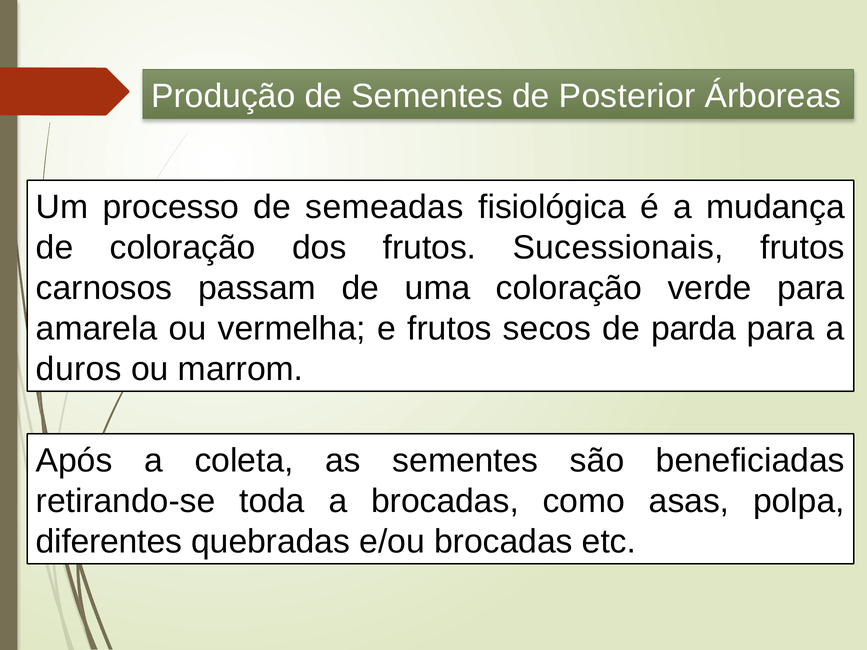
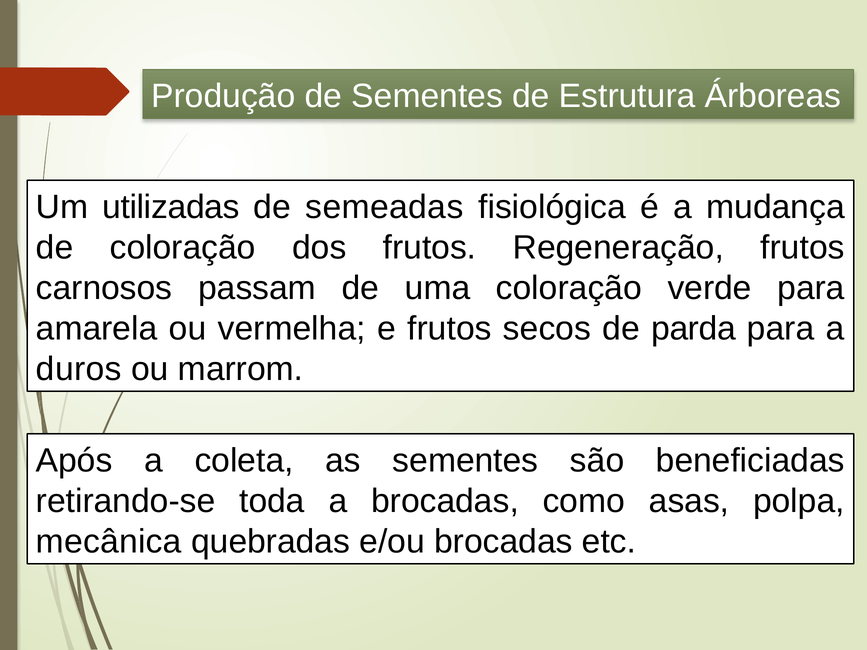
Posterior: Posterior -> Estrutura (627, 96)
processo: processo -> utilizadas (171, 207)
Sucessionais: Sucessionais -> Regeneração (618, 248)
diferentes: diferentes -> mecânica (109, 542)
